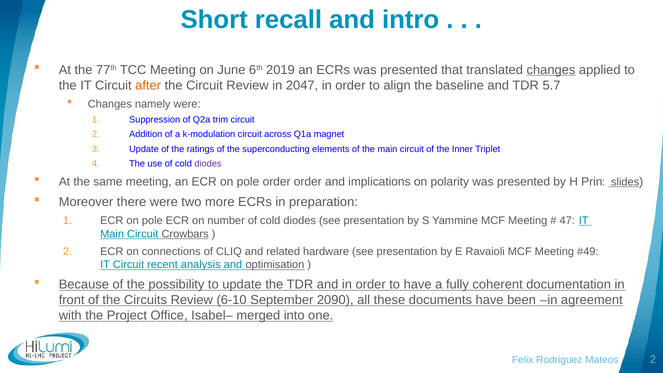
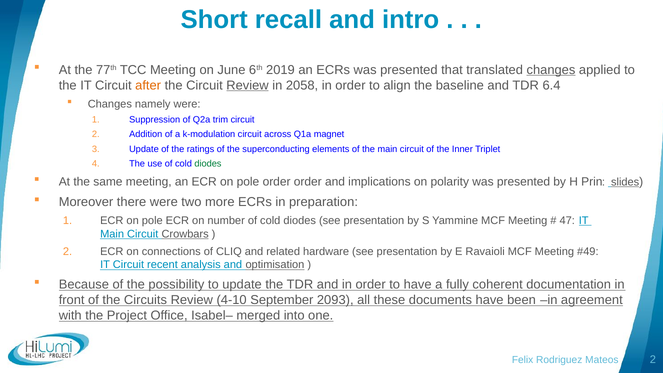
Review underline: none -> present (247, 85)
2047: 2047 -> 2058 (302, 85)
5.7: 5.7 -> 6.4 (551, 85)
diodes colour: purple -> green (208, 164)
6-10: 6-10 -> 4-10 (232, 300)
2090: 2090 -> 2093 (335, 300)
